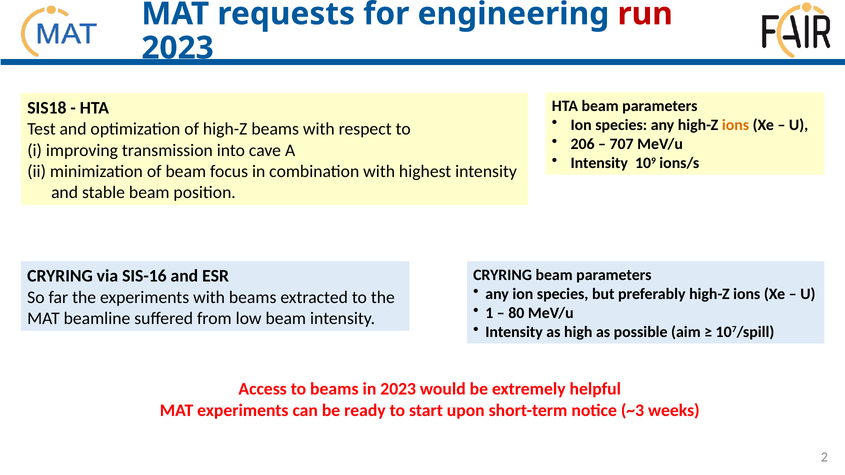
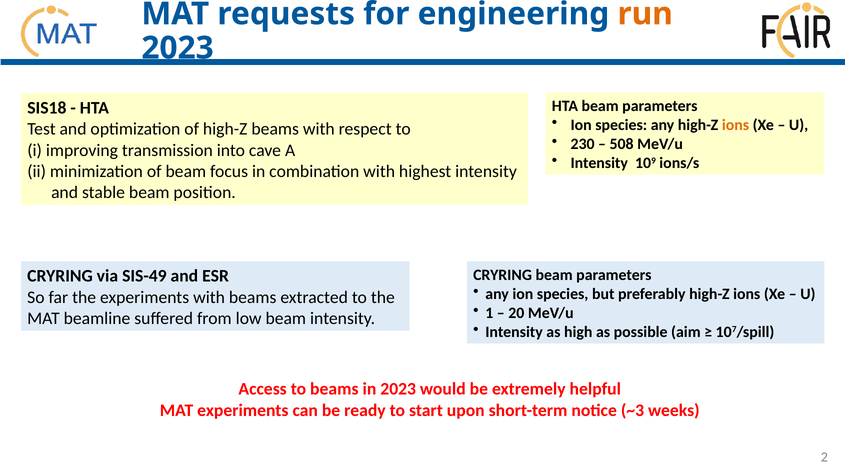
run colour: red -> orange (645, 14)
206: 206 -> 230 (583, 144)
707: 707 -> 508 (622, 144)
SIS-16: SIS-16 -> SIS-49 (144, 276)
80: 80 -> 20 (516, 313)
